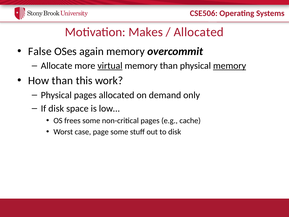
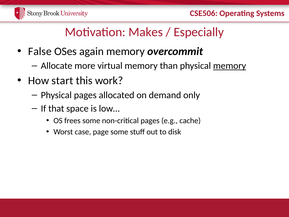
Allocated: Allocated -> Especially (199, 32)
virtual underline: present -> none (110, 66)
How than: than -> start (62, 81)
If disk: disk -> that (56, 108)
